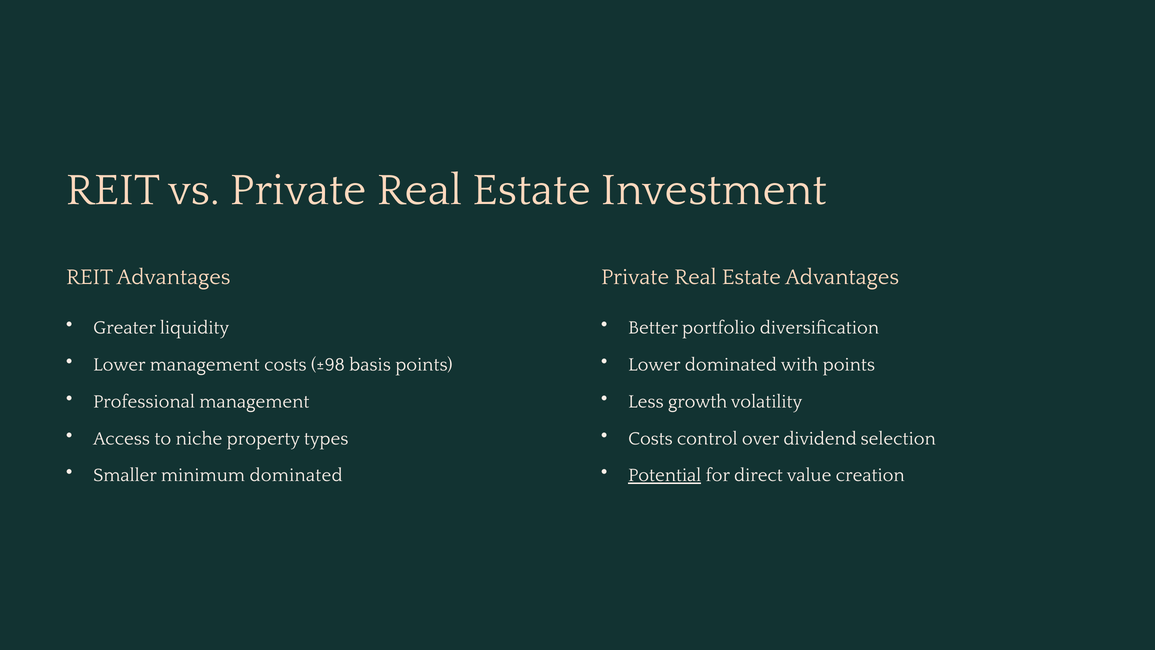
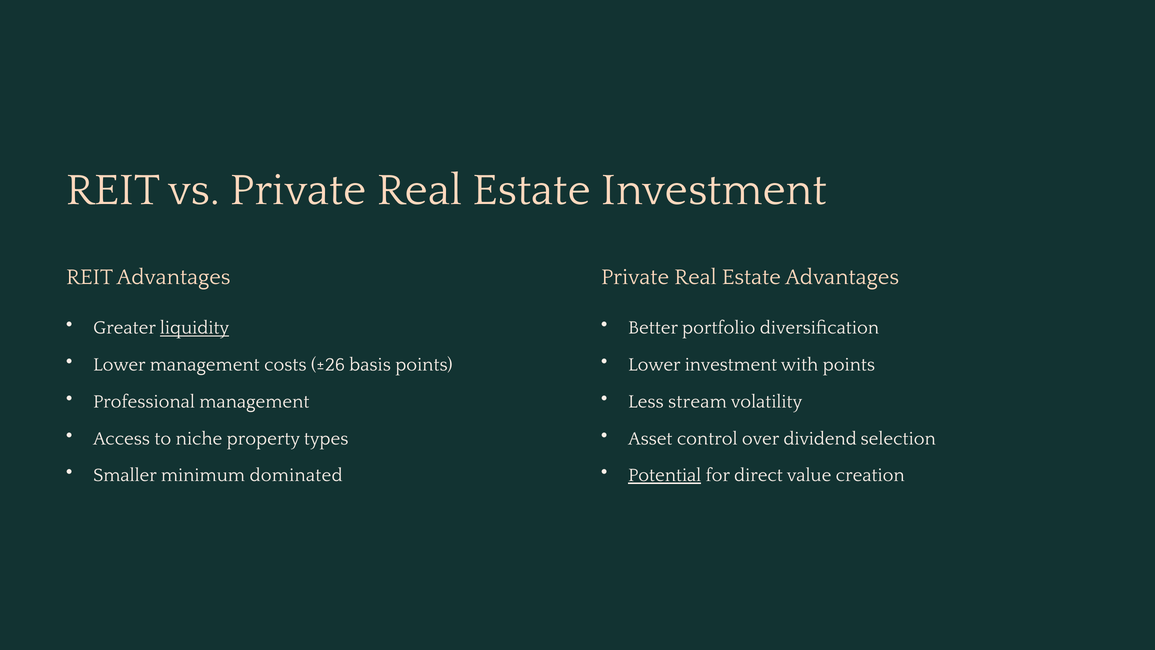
liquidity underline: none -> present (195, 328)
±98: ±98 -> ±26 (328, 365)
Lower dominated: dominated -> investment (731, 365)
growth: growth -> stream (697, 401)
Costs: Costs -> Asset (650, 438)
